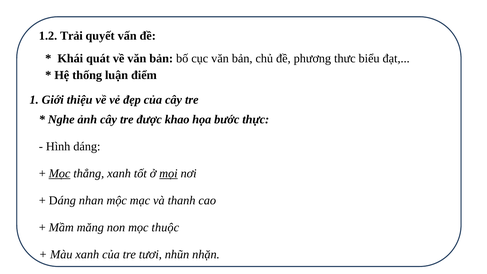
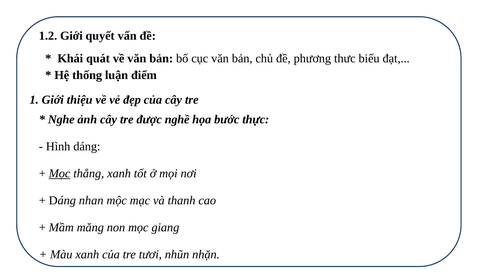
1.2 Trải: Trải -> Giới (71, 36)
khao: khao -> nghề (177, 119)
mọi underline: present -> none (168, 173)
thuộc: thuộc -> giang (165, 227)
